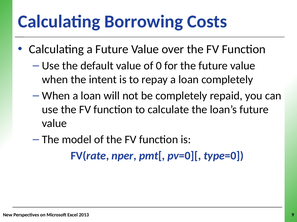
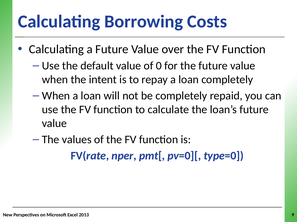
model: model -> values (77, 140)
